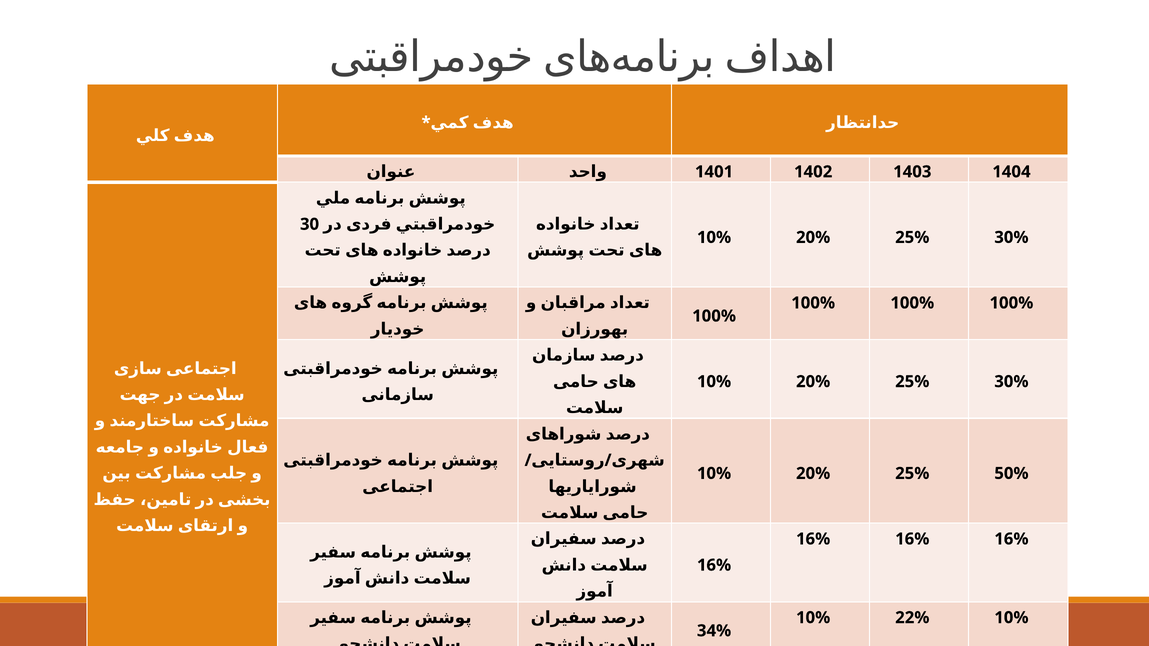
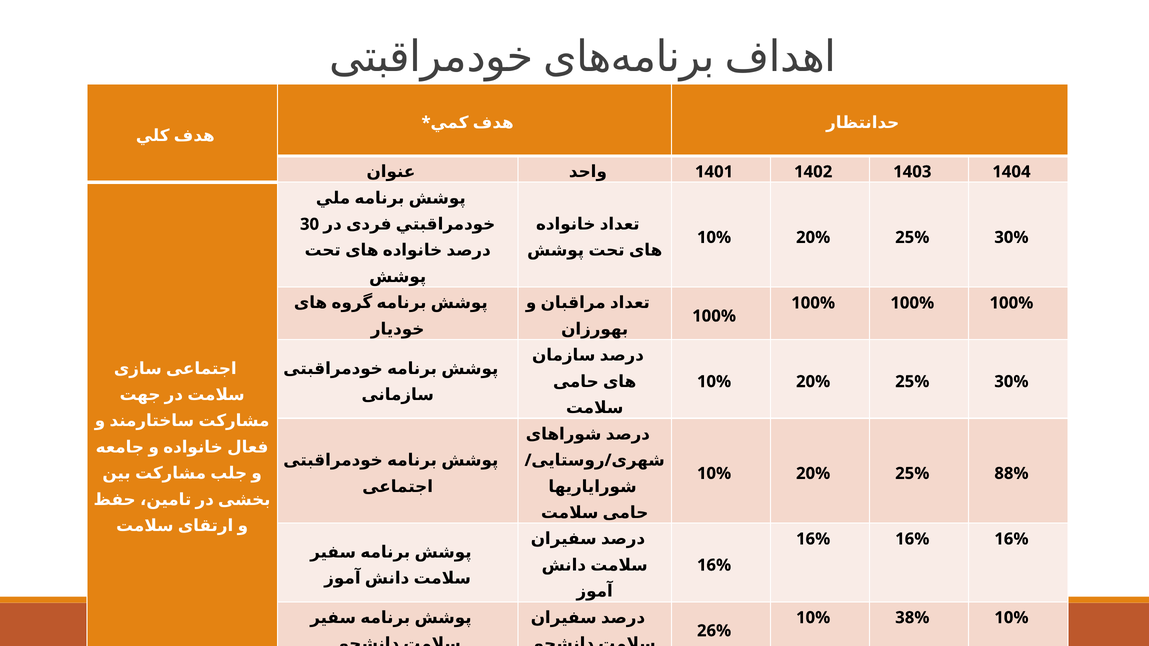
50%: 50% -> 88% (1011, 474)
22%: 22% -> 38% (912, 618)
34%: 34% -> 26% (714, 631)
